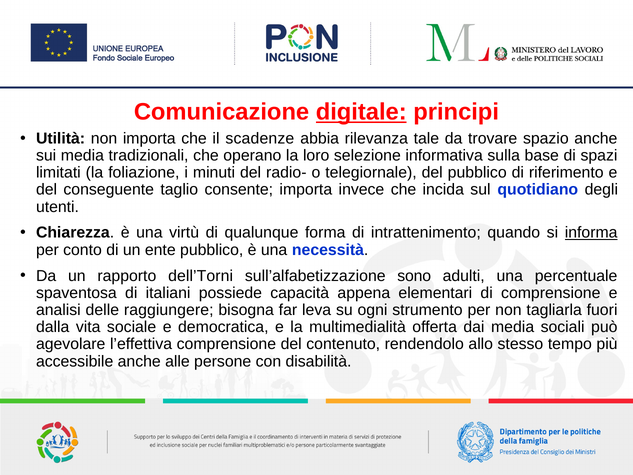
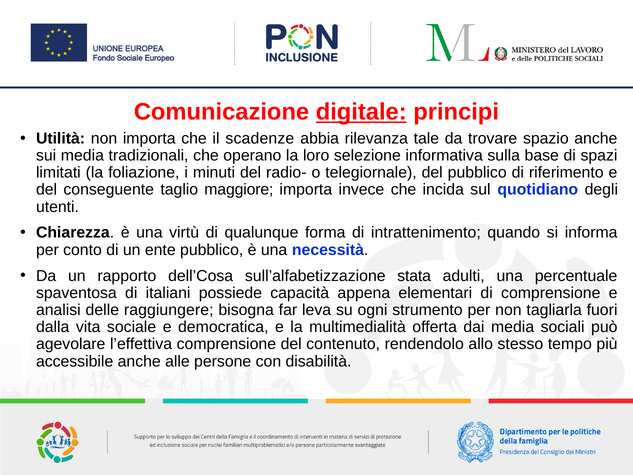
consente: consente -> maggiore (239, 190)
informa underline: present -> none (591, 233)
dell’Torni: dell’Torni -> dell’Cosa (201, 276)
sono: sono -> stata (414, 276)
